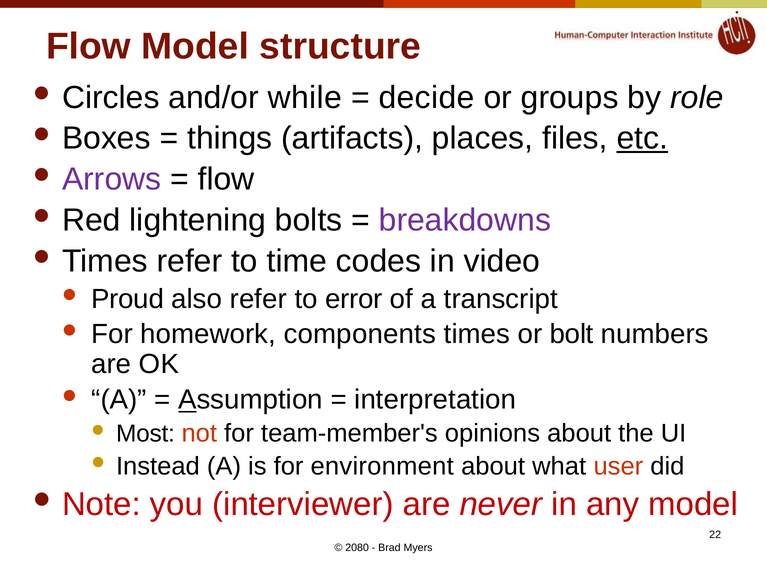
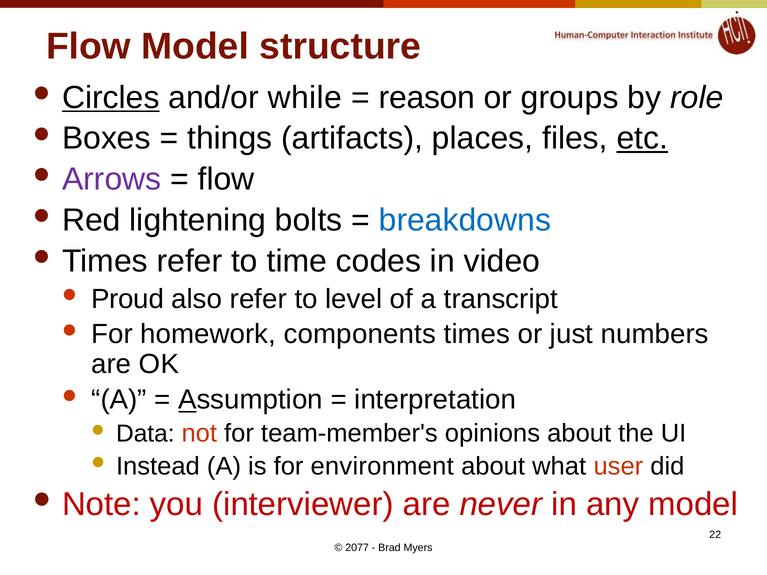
Circles underline: none -> present (111, 98)
decide: decide -> reason (427, 98)
breakdowns colour: purple -> blue (465, 220)
error: error -> level (354, 299)
bolt: bolt -> just (572, 334)
Most: Most -> Data (145, 434)
2080: 2080 -> 2077 (357, 548)
